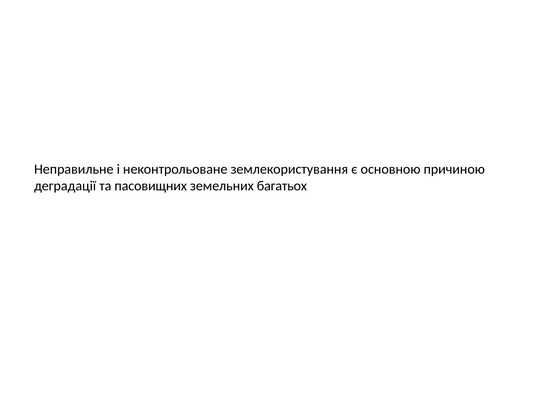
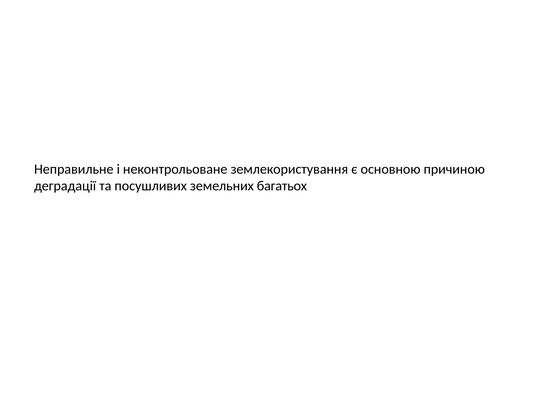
пасовищних: пасовищних -> посушливих (151, 186)
